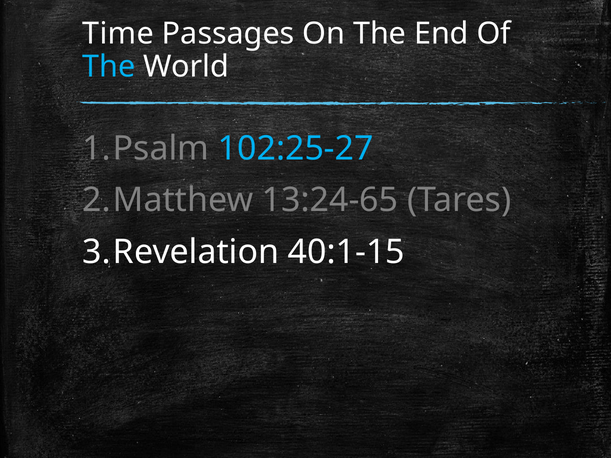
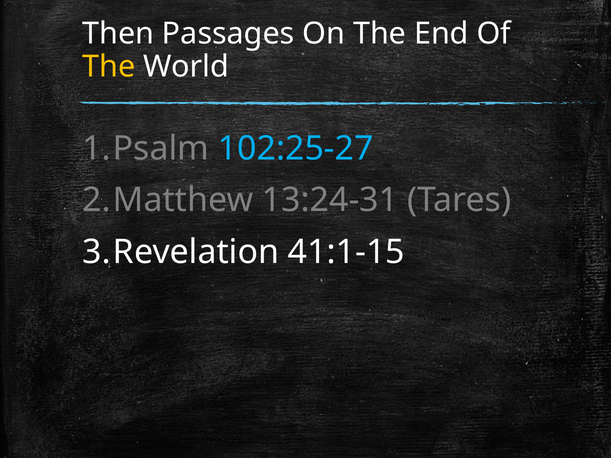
Time: Time -> Then (118, 34)
The colour: light blue -> yellow (109, 67)
13:24-65: 13:24-65 -> 13:24-31 (330, 200)
40:1-15: 40:1-15 -> 41:1-15 (346, 252)
